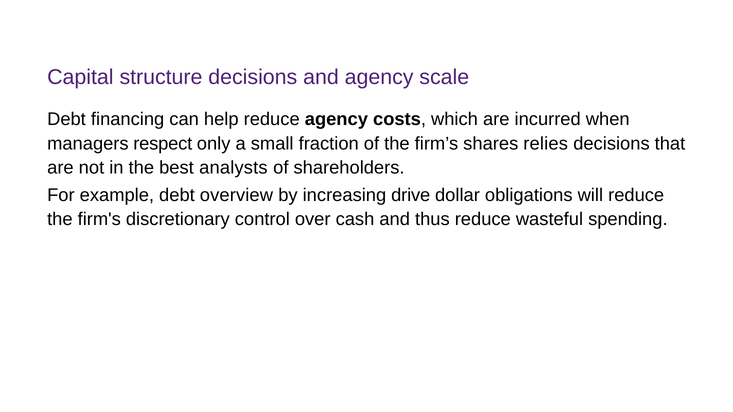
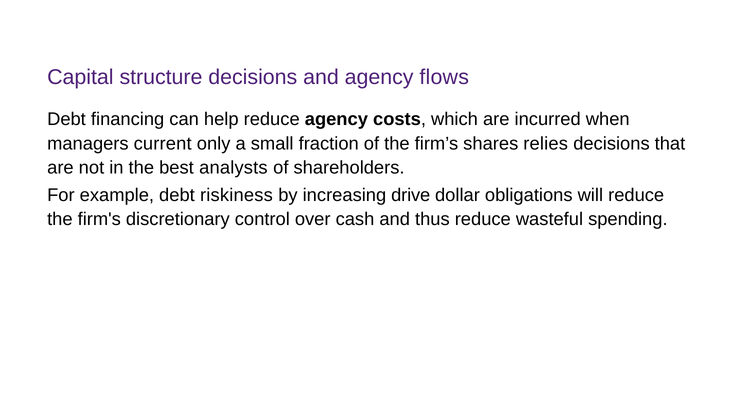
scale: scale -> flows (444, 77)
respect: respect -> current (163, 144)
overview: overview -> riskiness (236, 195)
